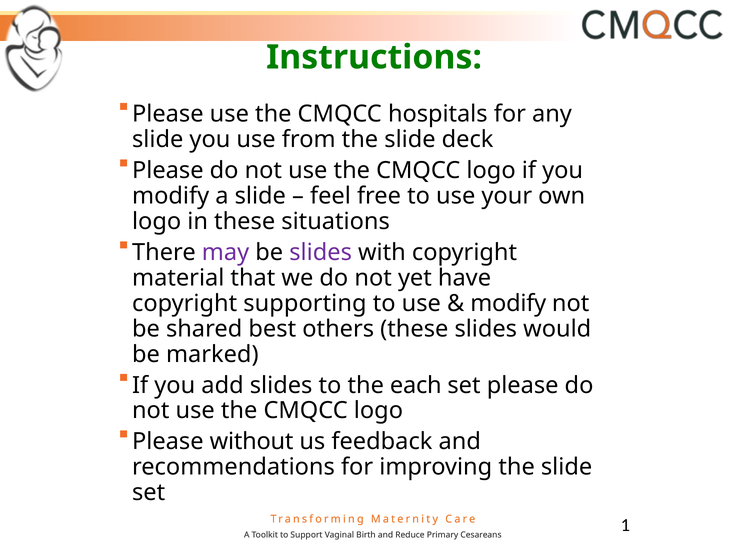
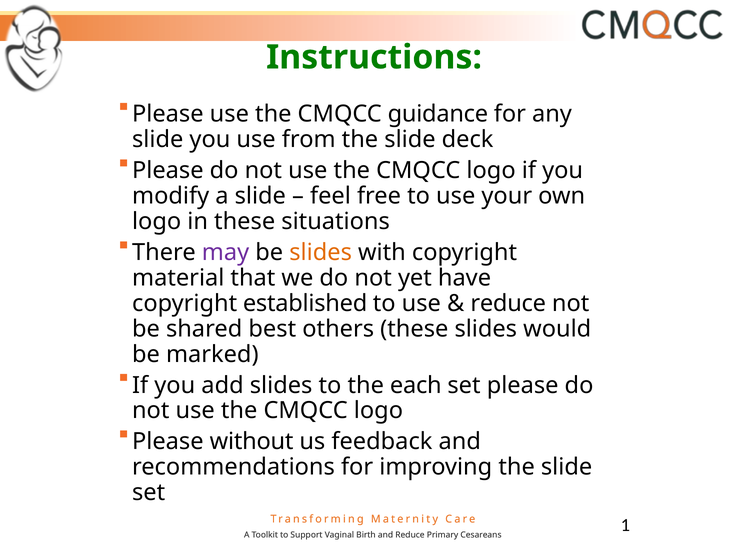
hospitals: hospitals -> guidance (438, 114)
slides colour: purple -> orange (321, 252)
supporting: supporting -> established (305, 303)
modify: modify -> reduce (508, 303)
